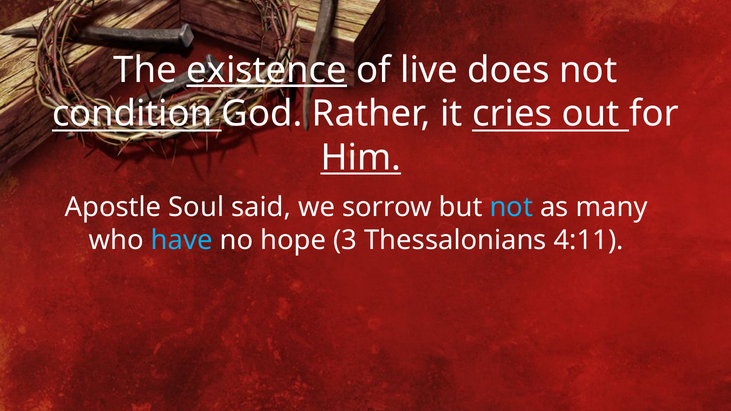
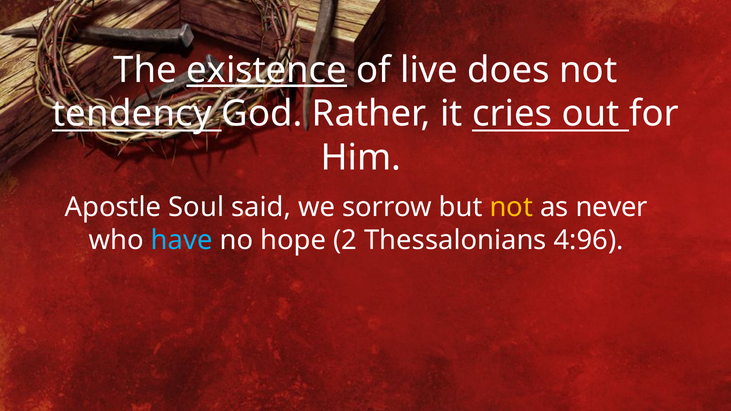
condition: condition -> tendency (132, 114)
Him underline: present -> none (361, 158)
not colour: light blue -> yellow (511, 207)
many: many -> never (612, 207)
3: 3 -> 2 (345, 240)
4:11: 4:11 -> 4:96 (589, 240)
